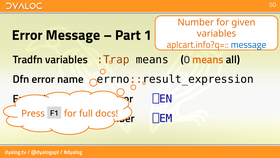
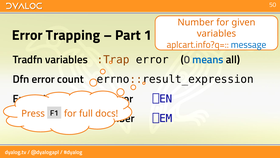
Message: Message -> Trapping (73, 35)
:Trap means: means -> error (152, 59)
means colour: orange -> blue (208, 59)
name: name -> count (71, 79)
